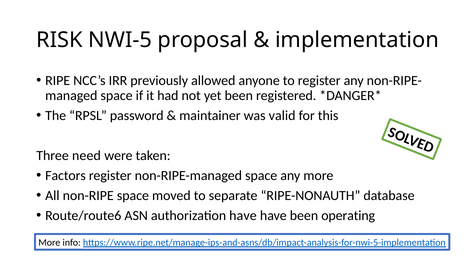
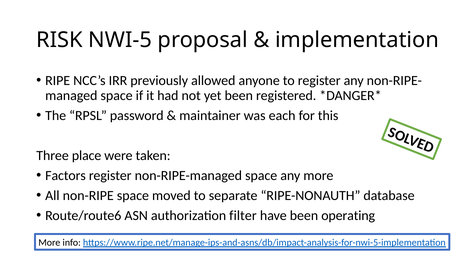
valid: valid -> each (282, 115)
need: need -> place (87, 155)
authorization have: have -> filter (243, 215)
